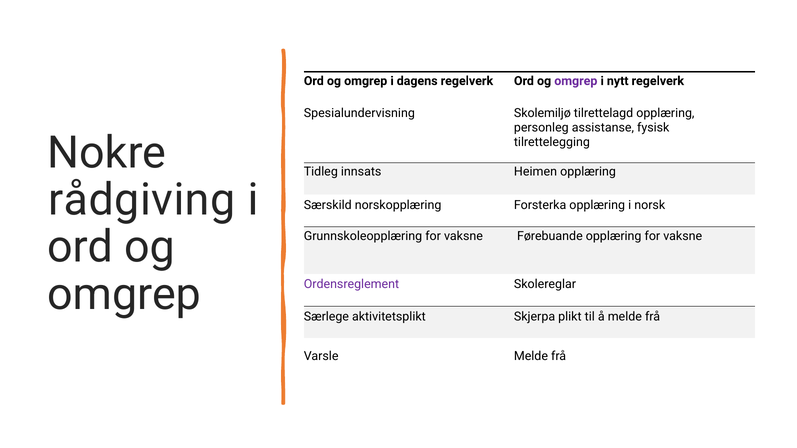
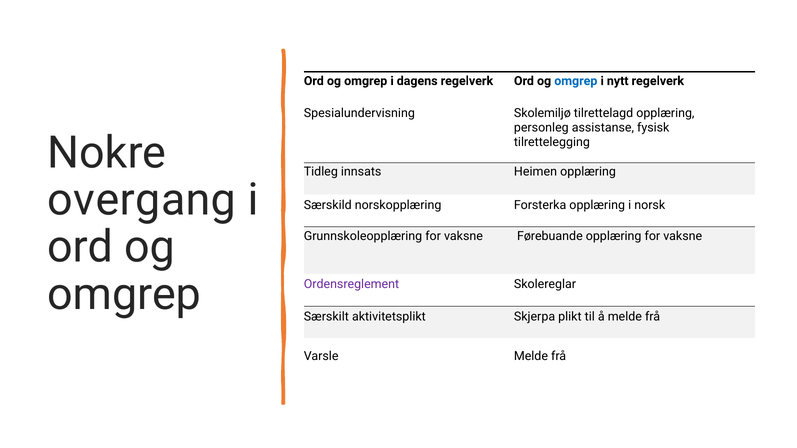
omgrep colour: purple -> blue (576, 81)
rådgiving: rådgiving -> overgang (142, 200)
Særlege: Særlege -> Særskilt (326, 317)
